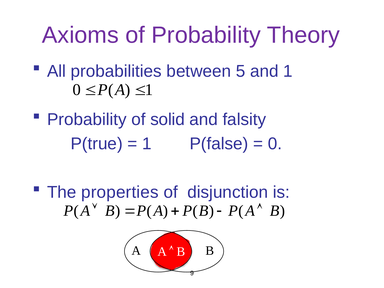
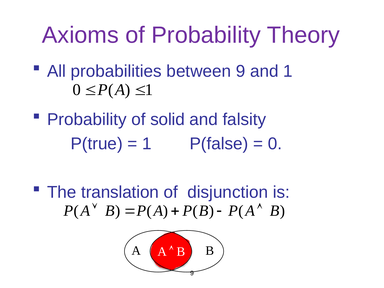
between 5: 5 -> 9 (241, 71)
properties: properties -> translation (120, 192)
